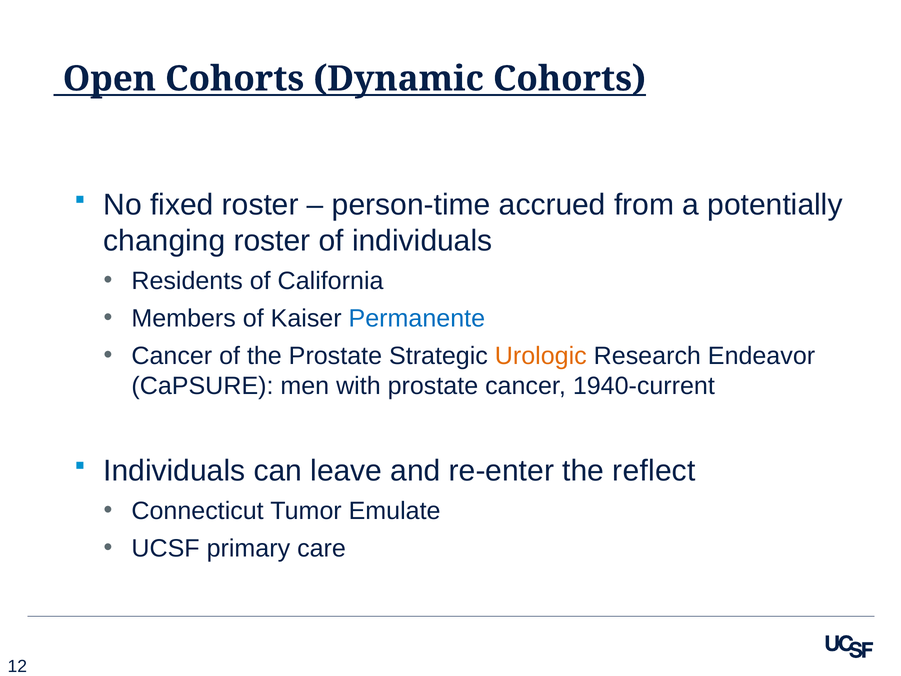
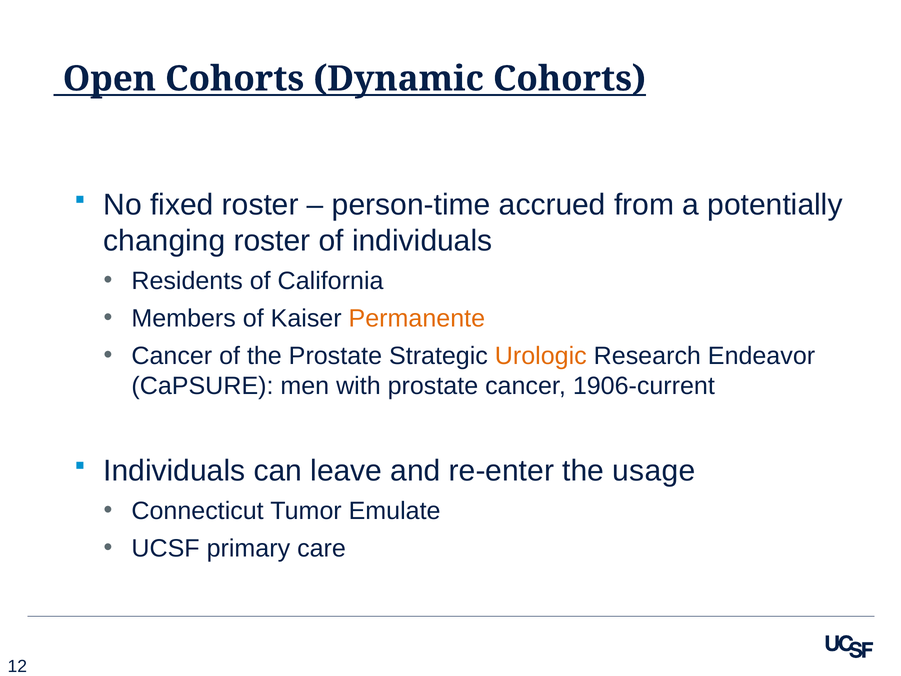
Permanente colour: blue -> orange (417, 318)
1940-current: 1940-current -> 1906-current (644, 386)
reflect: reflect -> usage (654, 470)
